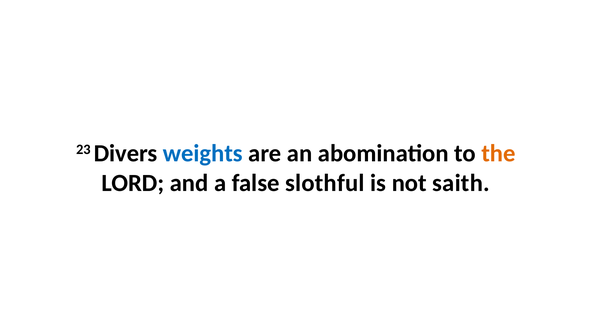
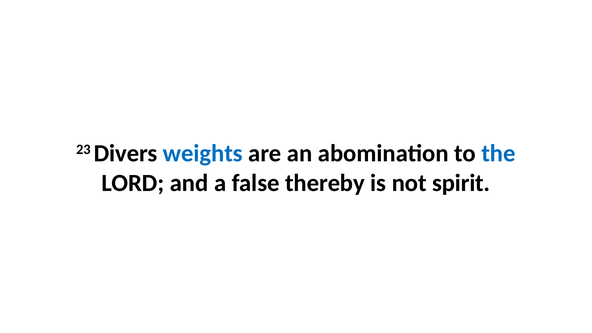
the colour: orange -> blue (498, 153)
slothful: slothful -> thereby (325, 183)
saith: saith -> spirit (461, 183)
